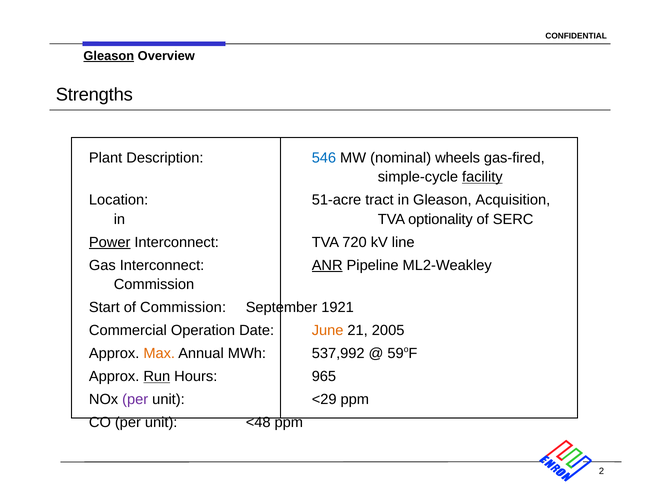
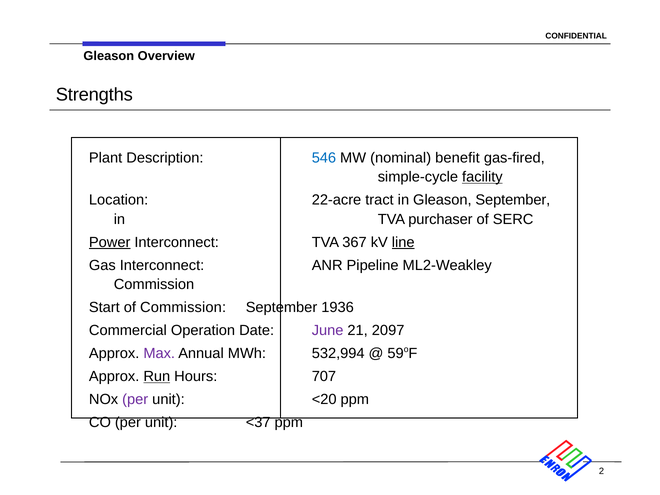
Gleason underline: present -> none (109, 56)
wheels: wheels -> benefit (457, 158)
51-acre: 51-acre -> 22-acre (337, 200)
Gleason Acquisition: Acquisition -> September (513, 200)
optionality: optionality -> purchaser (440, 219)
720: 720 -> 367 (355, 242)
line underline: none -> present (403, 242)
ANR underline: present -> none (327, 265)
1921: 1921 -> 1936 (338, 307)
June colour: orange -> purple (328, 330)
2005: 2005 -> 2097 (388, 330)
Max colour: orange -> purple (159, 353)
537,992: 537,992 -> 532,994 (338, 353)
965: 965 -> 707 (324, 376)
<29: <29 -> <20 (324, 399)
<48: <48 -> <37 (258, 422)
